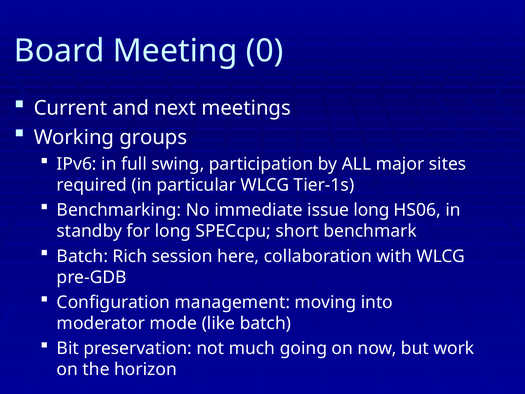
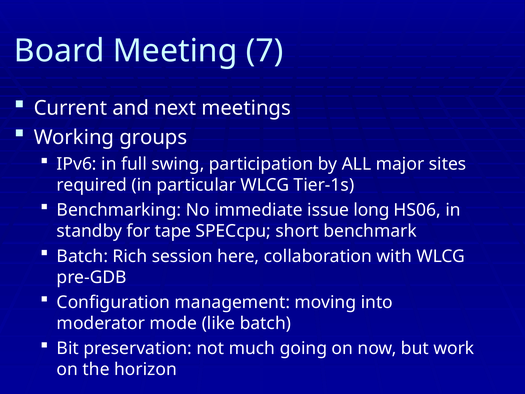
0: 0 -> 7 (265, 51)
for long: long -> tape (173, 231)
